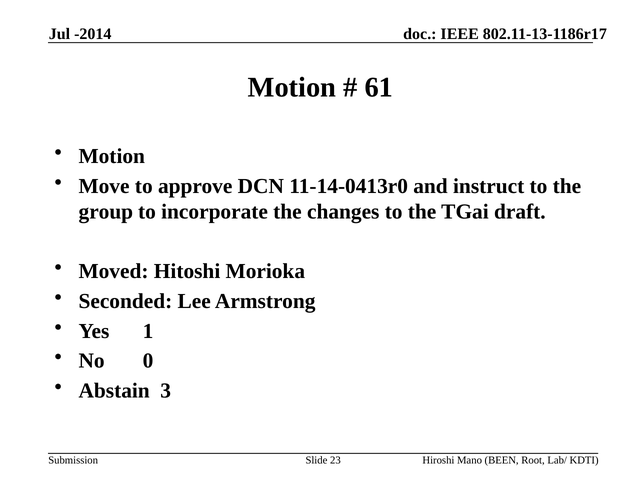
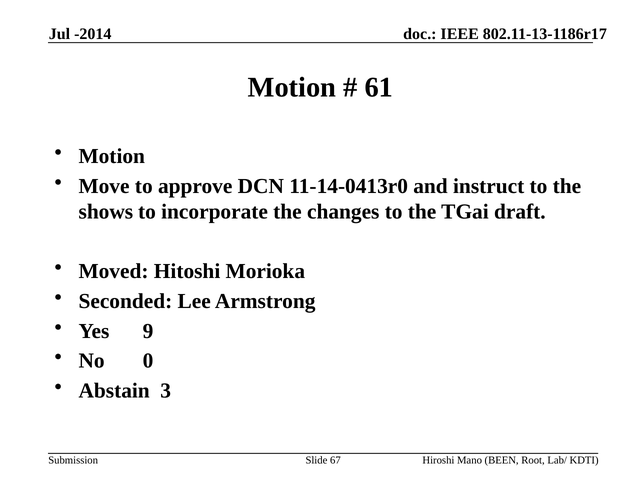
group: group -> shows (106, 212)
1: 1 -> 9 (148, 332)
23: 23 -> 67 (335, 461)
